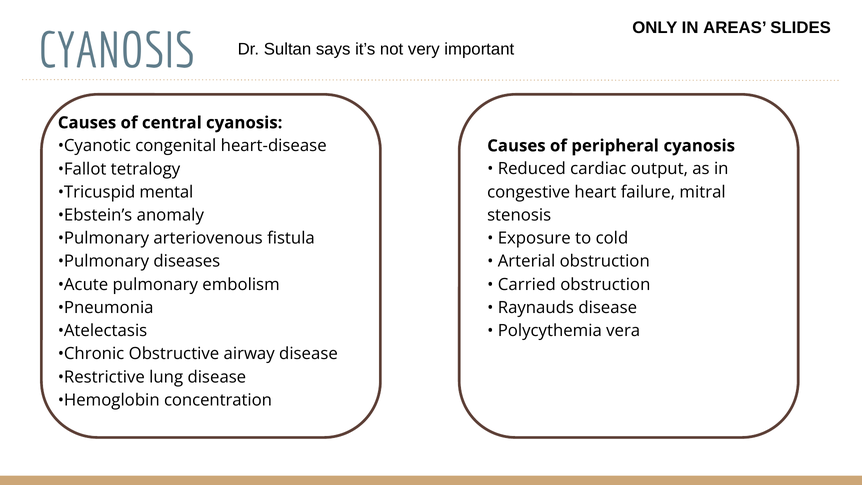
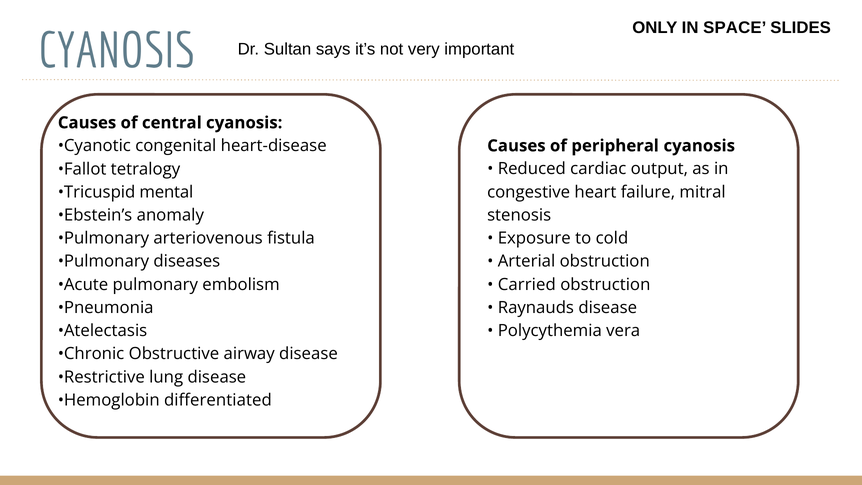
AREAS: AREAS -> SPACE (735, 28)
concentration: concentration -> differentiated (218, 400)
